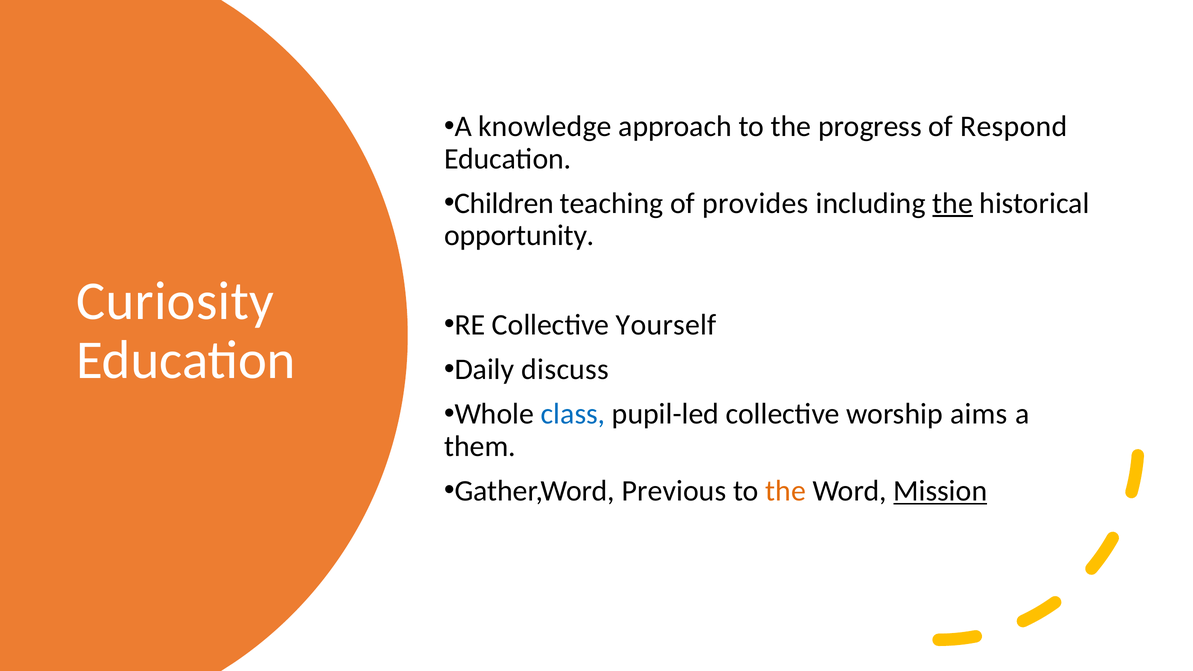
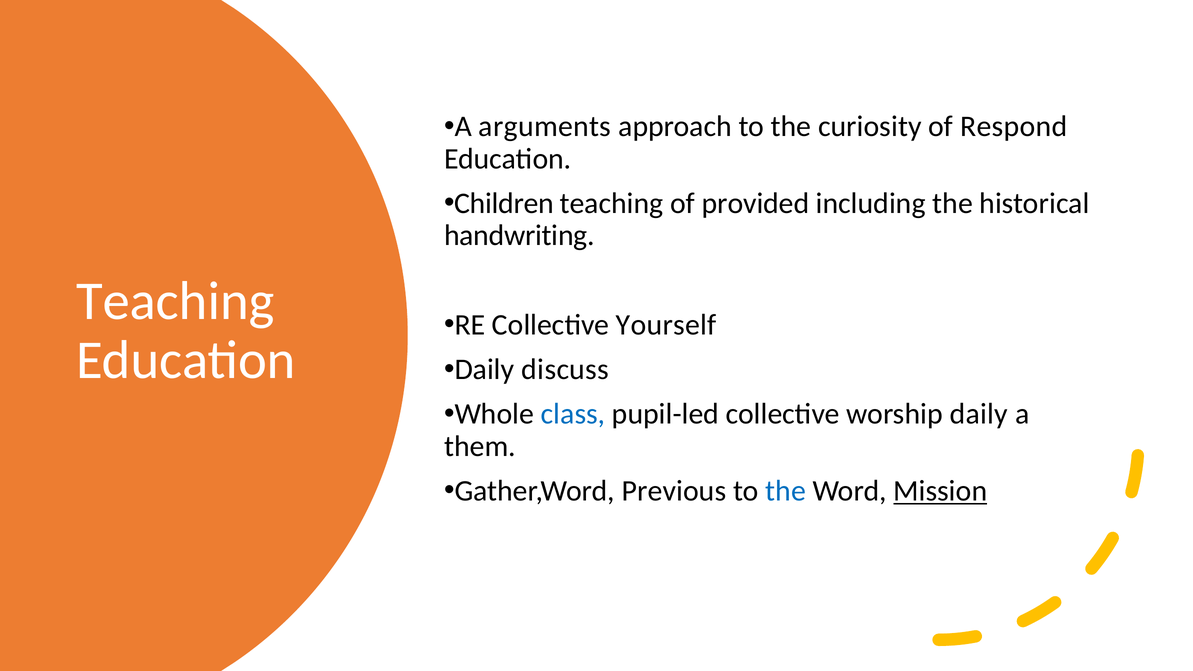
knowledge: knowledge -> arguments (545, 126)
progress: progress -> curiosity (870, 126)
provides: provides -> provided (755, 203)
the underline: present -> none (953, 203)
opportunity: opportunity -> handwriting (519, 236)
Curiosity: Curiosity -> Teaching (175, 301)
worship aims: aims -> daily (979, 414)
the colour: orange -> blue (786, 491)
